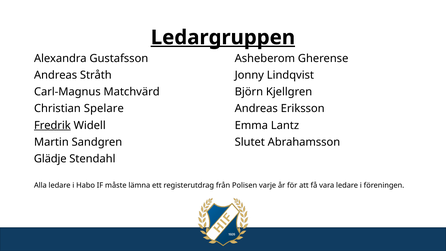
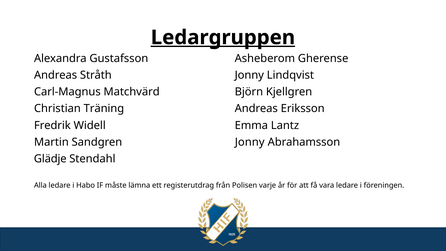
Spelare: Spelare -> Träning (104, 109)
Fredrik underline: present -> none (52, 125)
Sandgren Slutet: Slutet -> Jonny (250, 142)
